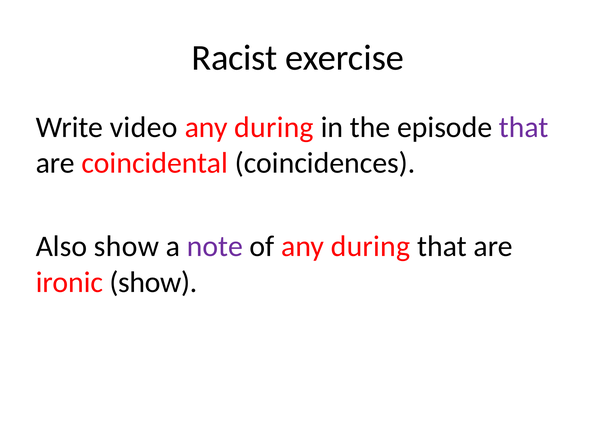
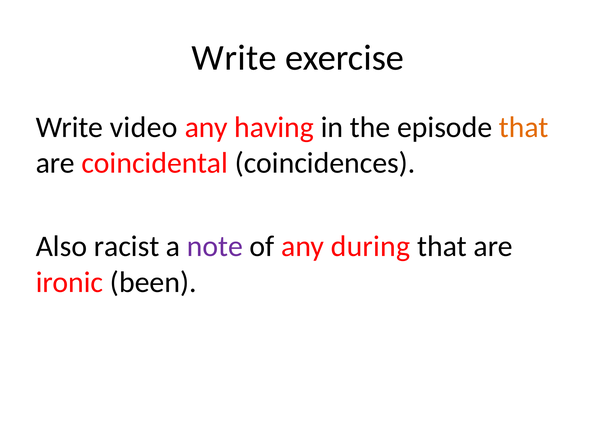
Racist: Racist -> Write (234, 58)
during: during -> having (274, 127)
that colour: purple -> orange (524, 127)
Also show: show -> racist (127, 246)
ironic show: show -> been (153, 282)
